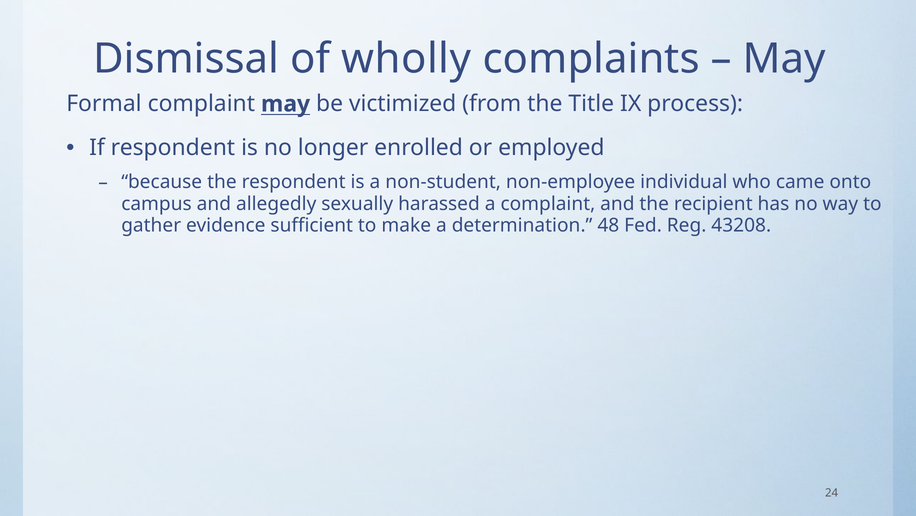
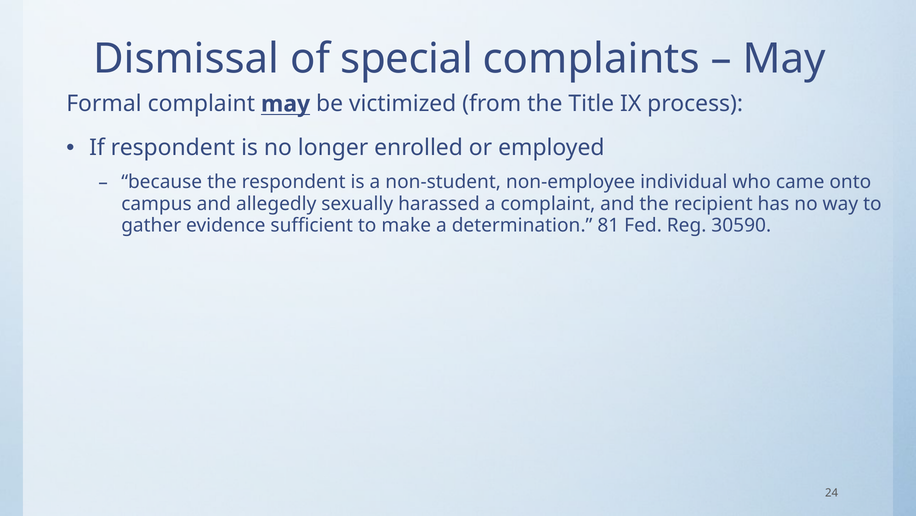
wholly: wholly -> special (407, 59)
48: 48 -> 81 (608, 225)
43208: 43208 -> 30590 (741, 225)
